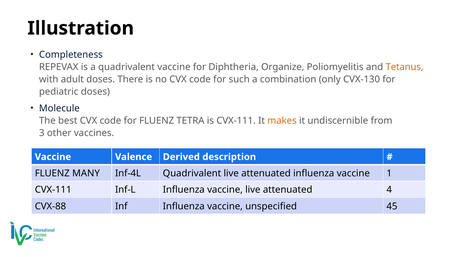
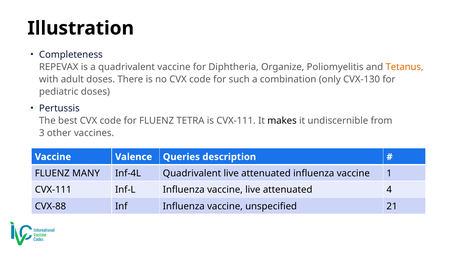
Molecule: Molecule -> Pertussis (59, 108)
makes colour: orange -> black (282, 121)
Derived: Derived -> Queries (181, 157)
45: 45 -> 21 (392, 206)
